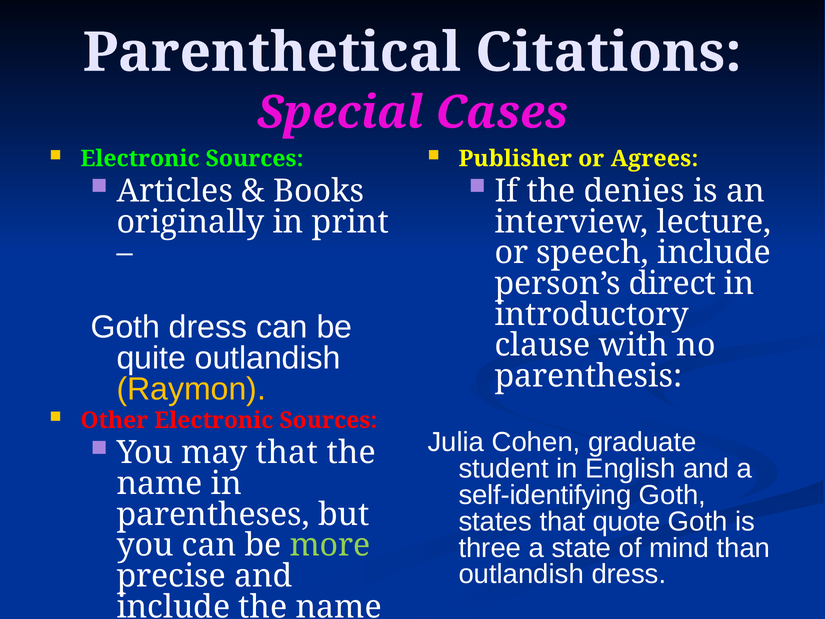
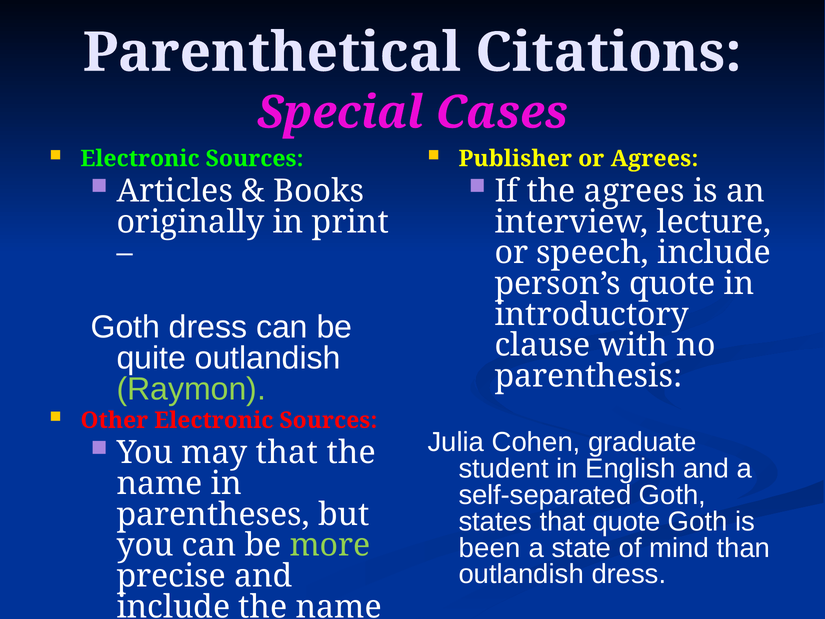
the denies: denies -> agrees (634, 191)
person’s direct: direct -> quote (672, 283)
Raymon colour: yellow -> light green (191, 389)
self-identifying: self-identifying -> self-separated (545, 495)
three: three -> been (490, 548)
